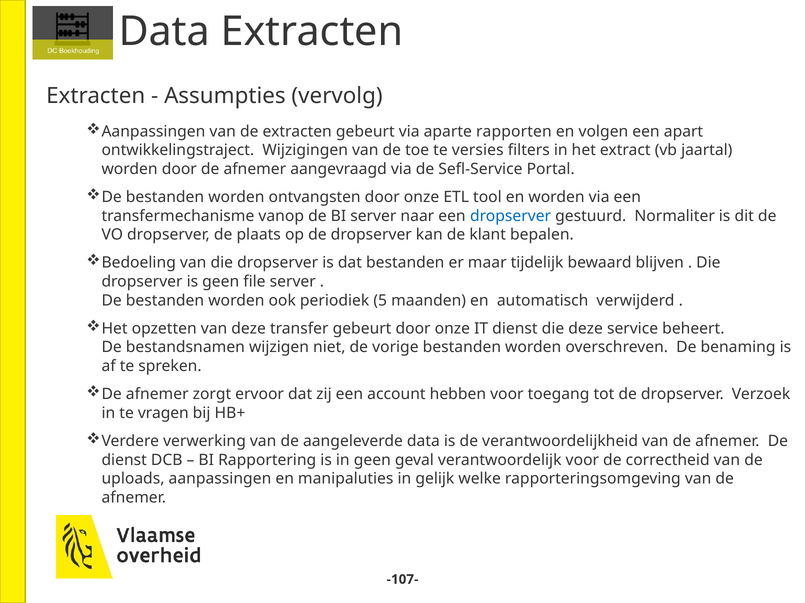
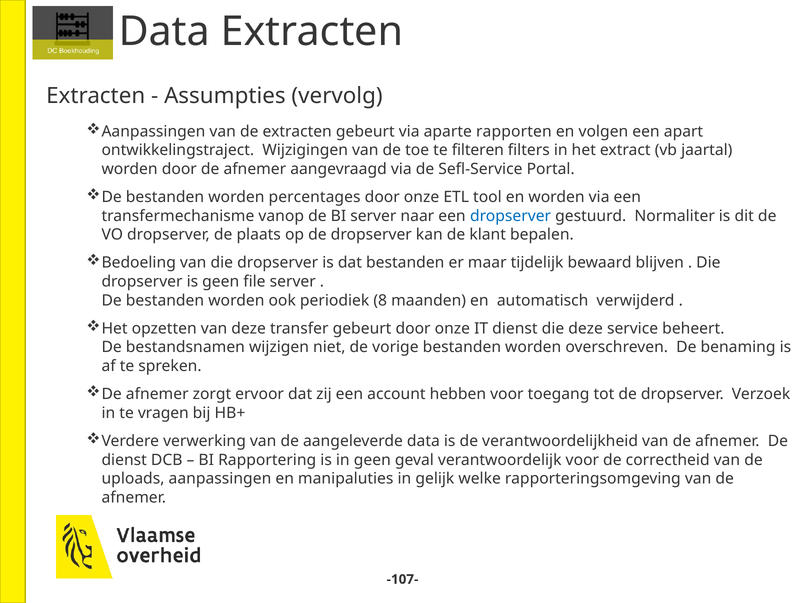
versies: versies -> filteren (478, 150)
ontvangsten: ontvangsten -> percentages (315, 197)
5: 5 -> 8 (380, 301)
